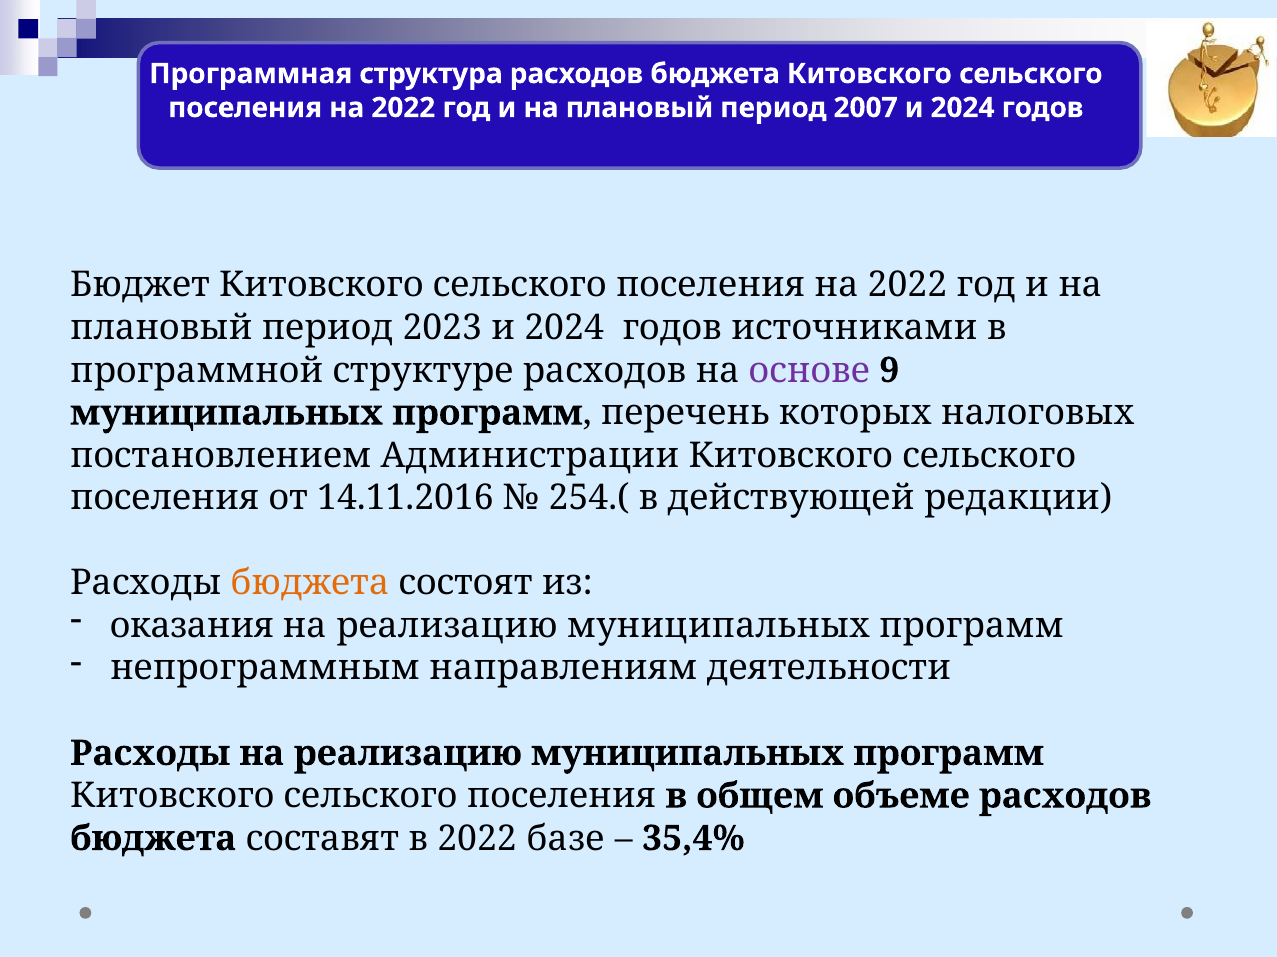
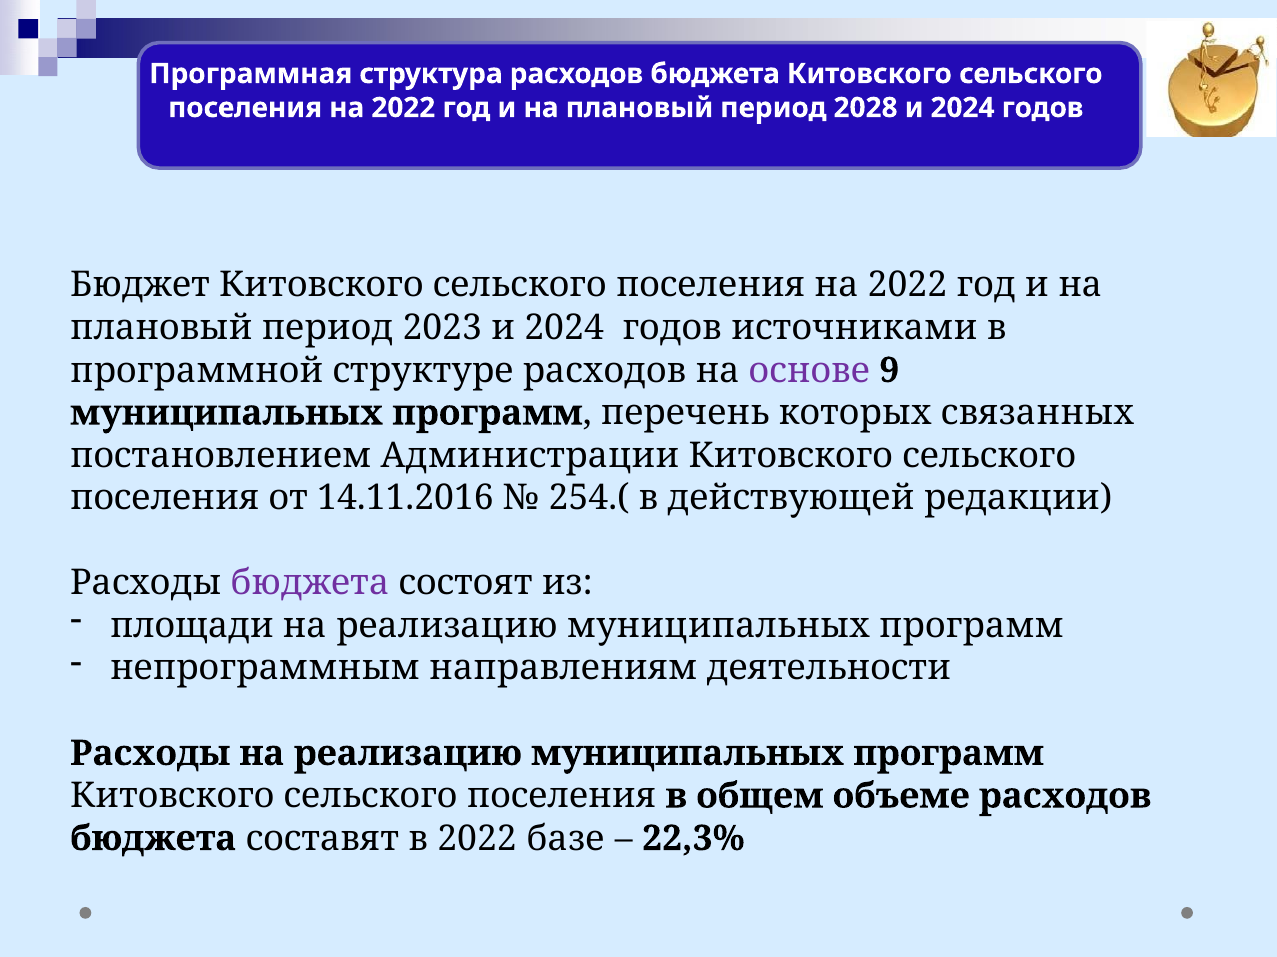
2007: 2007 -> 2028 (866, 108)
налоговых: налоговых -> связанных (1038, 413)
бюджета colour: orange -> purple (310, 584)
оказания: оказания -> площади (192, 626)
35,4%: 35,4% -> 22,3% (693, 839)
